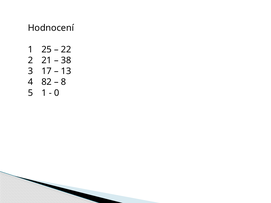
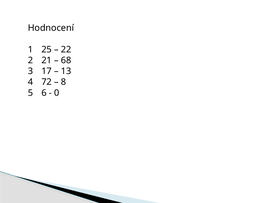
38: 38 -> 68 (66, 60)
82: 82 -> 72 (47, 82)
1: 1 -> 6 (44, 93)
